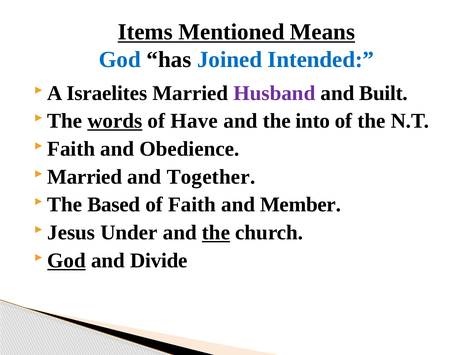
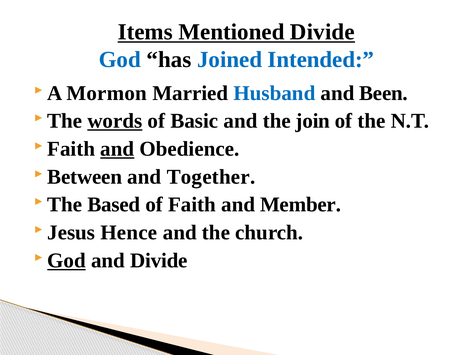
Mentioned Means: Means -> Divide (322, 32)
Israelites: Israelites -> Mormon (107, 93)
Husband colour: purple -> blue (274, 93)
Built: Built -> Been (384, 93)
Have: Have -> Basic (194, 121)
into: into -> join (313, 121)
and underline: none -> present (117, 149)
Married: Married -> Between (85, 177)
Under: Under -> Hence (129, 232)
the underline: present -> none (216, 232)
